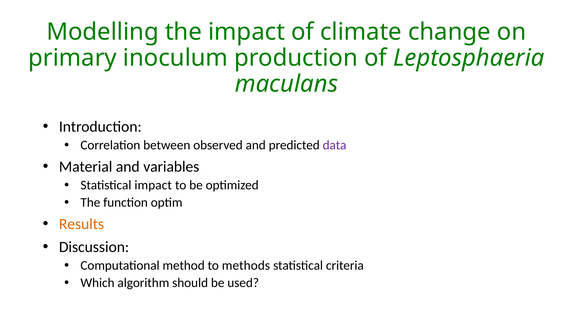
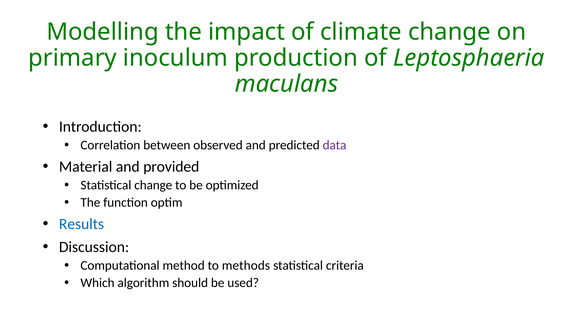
variables: variables -> provided (171, 166)
Statistical impact: impact -> change (153, 185)
Results colour: orange -> blue (81, 224)
